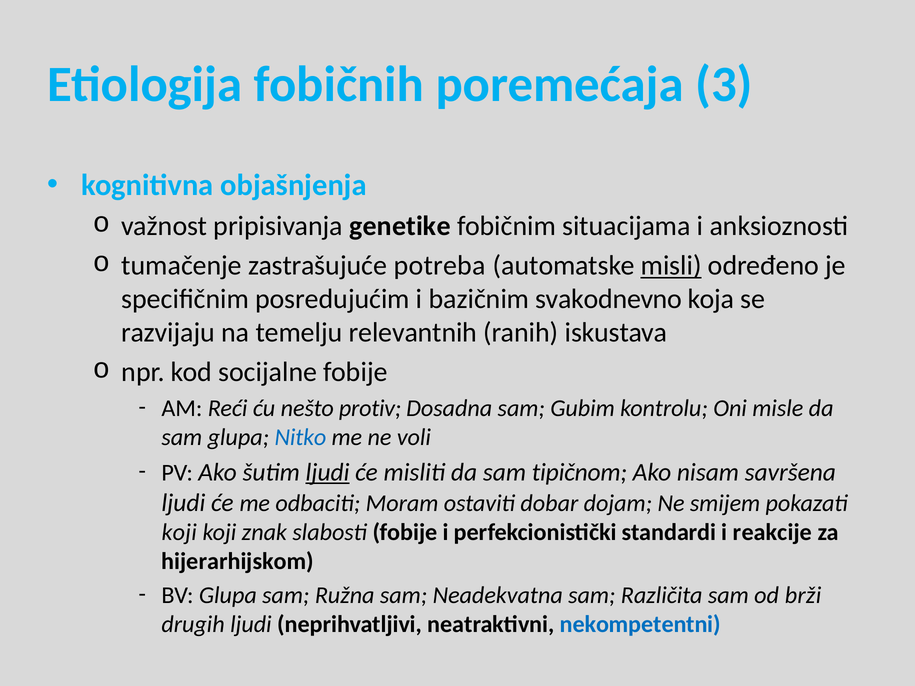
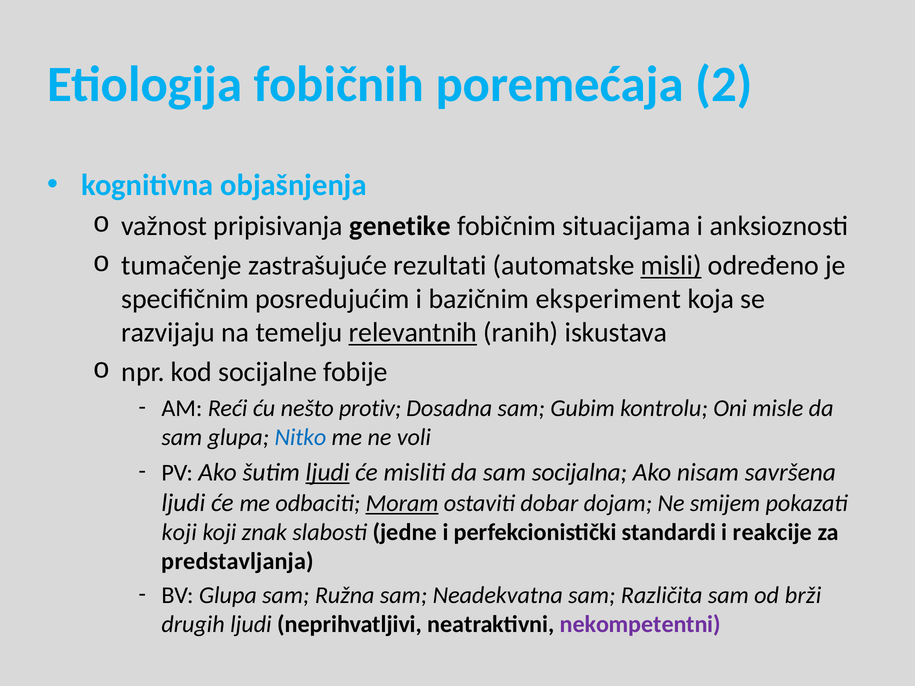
3: 3 -> 2 (724, 84)
potreba: potreba -> rezultati (440, 266)
svakodnevno: svakodnevno -> eksperiment (608, 299)
relevantnih underline: none -> present (413, 333)
tipičnom: tipičnom -> socijalna (579, 473)
Moram underline: none -> present (402, 503)
slabosti fobije: fobije -> jedne (405, 533)
hijerarhijskom: hijerarhijskom -> predstavljanja (238, 562)
nekompetentni colour: blue -> purple (640, 625)
